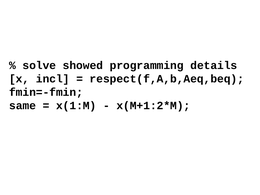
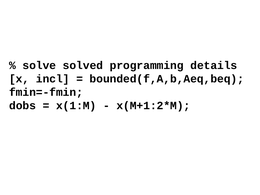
showed: showed -> solved (83, 65)
respect(f,A,b,Aeq,beq: respect(f,A,b,Aeq,beq -> bounded(f,A,b,Aeq,beq (167, 79)
same: same -> dobs (23, 106)
